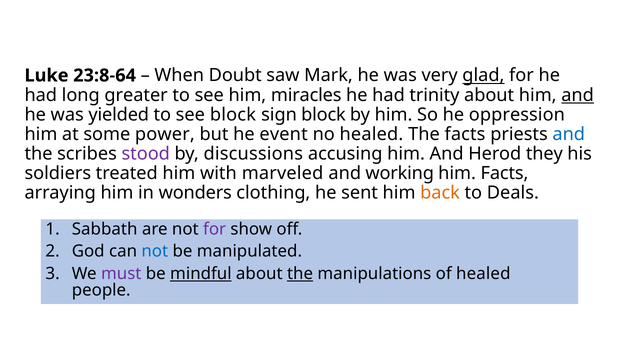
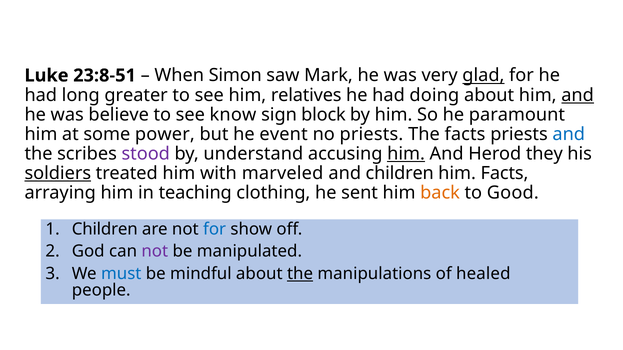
23:8-64: 23:8-64 -> 23:8-51 (105, 76)
Doubt: Doubt -> Simon (235, 76)
miracles: miracles -> relatives (306, 95)
trinity: trinity -> doing (434, 95)
yielded: yielded -> believe (119, 115)
see block: block -> know (233, 115)
oppression: oppression -> paramount (517, 115)
no healed: healed -> priests (371, 134)
discussions: discussions -> understand (253, 154)
him underline: none -> present (406, 154)
soldiers underline: none -> present (58, 174)
and working: working -> children (400, 174)
wonders: wonders -> teaching (195, 193)
Deals: Deals -> Good (513, 193)
Sabbath: Sabbath -> Children (105, 229)
for colour: purple -> blue (215, 229)
not colour: blue -> purple (155, 252)
must colour: purple -> blue (121, 274)
mindful underline: present -> none (201, 274)
